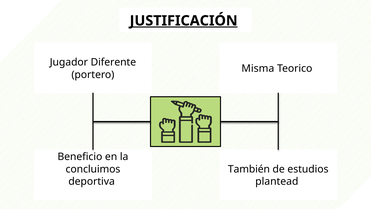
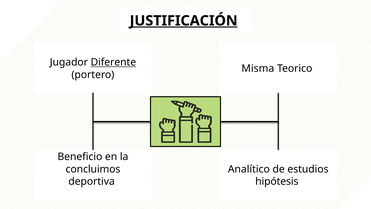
Diferente underline: none -> present (113, 62)
También: También -> Analítico (249, 169)
plantead: plantead -> hipótesis (277, 181)
